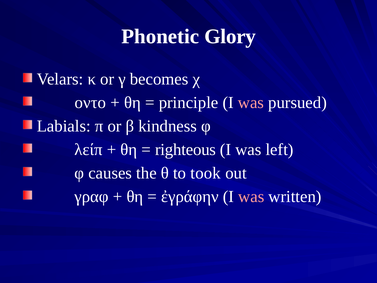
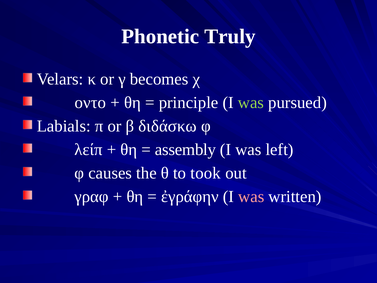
Glory: Glory -> Truly (230, 36)
was colour: pink -> light green (251, 103)
kindness: kindness -> διδάσκω (168, 126)
righteous: righteous -> assembly (186, 149)
